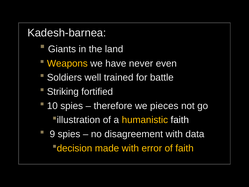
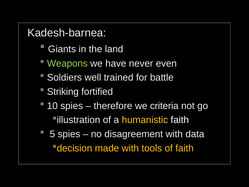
Weapons colour: yellow -> light green (67, 63)
pieces: pieces -> criteria (164, 106)
9: 9 -> 5 (52, 134)
error: error -> tools (152, 148)
